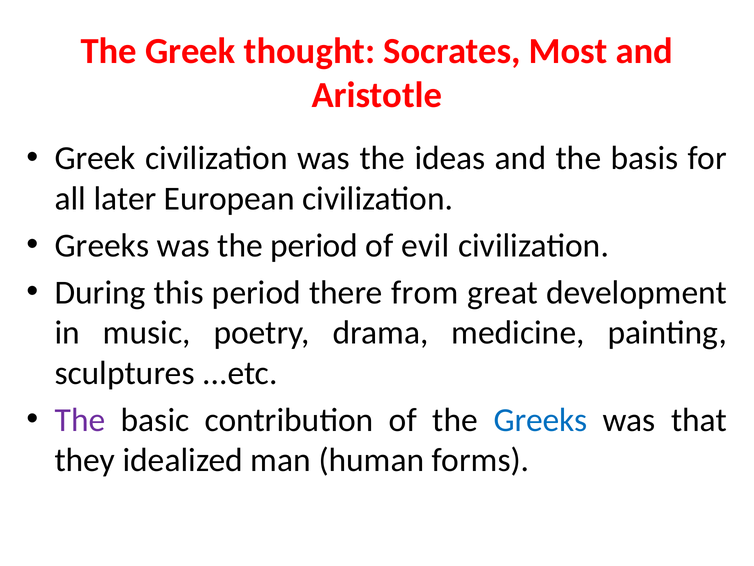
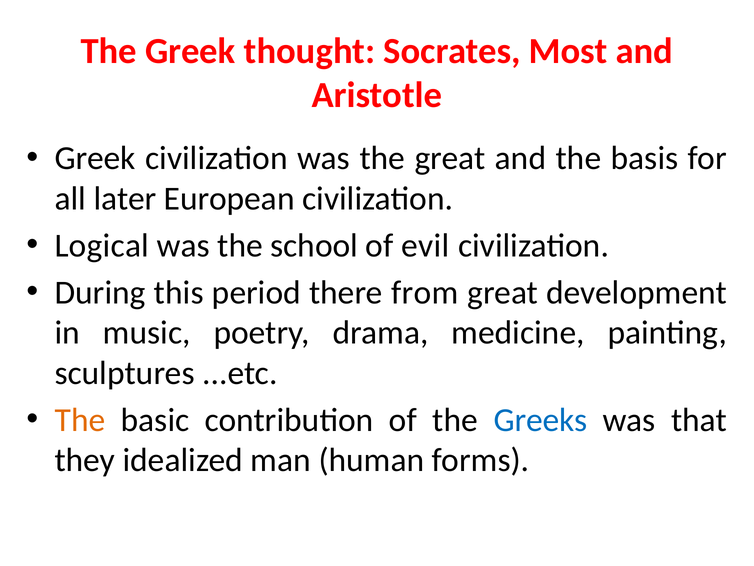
the ideas: ideas -> great (450, 158)
Greeks: Greeks -> Logical (102, 245)
the period: period -> school (314, 245)
The colour: purple -> orange (80, 420)
